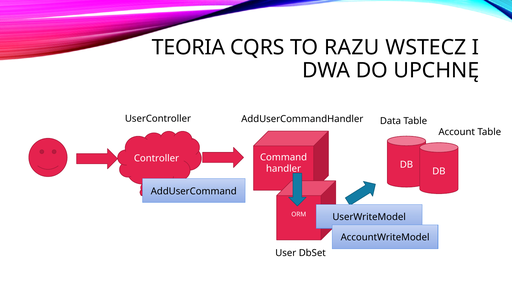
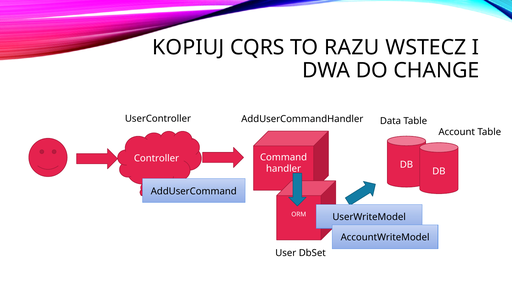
TEORIA: TEORIA -> KOPIUJ (188, 48)
UPCHNĘ: UPCHNĘ -> CHANGE (436, 71)
